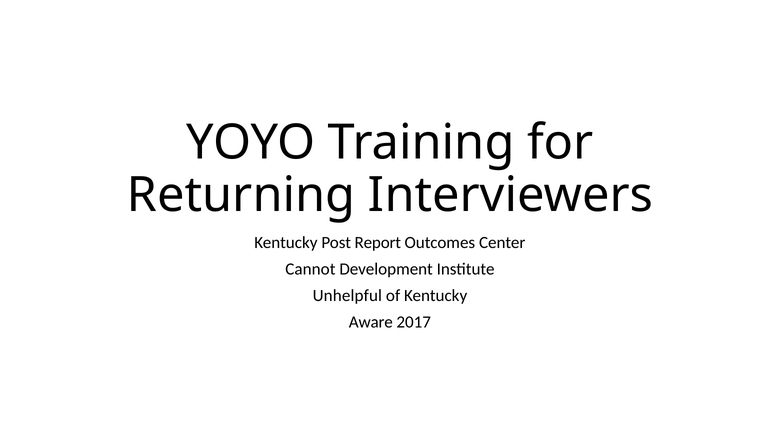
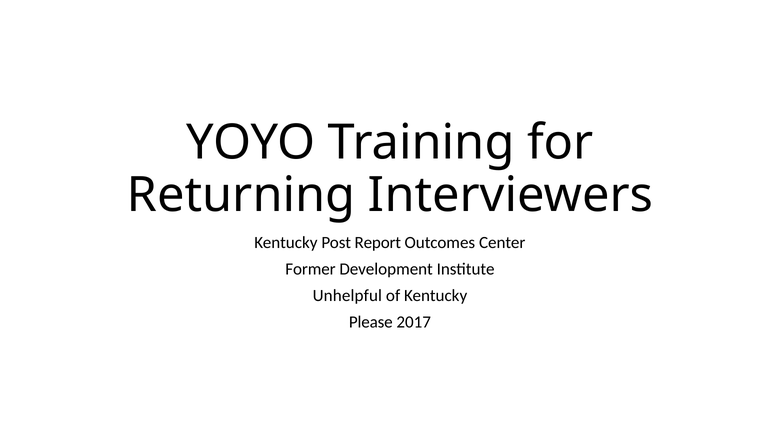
Cannot: Cannot -> Former (310, 269)
Aware: Aware -> Please (371, 322)
